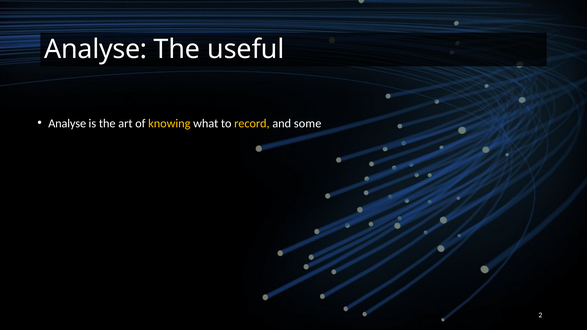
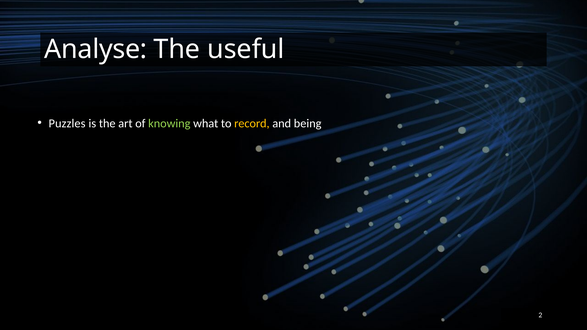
Analyse: Analyse -> Puzzles (67, 123)
knowing colour: yellow -> light green (169, 123)
some: some -> being (308, 123)
